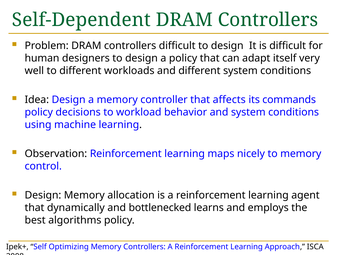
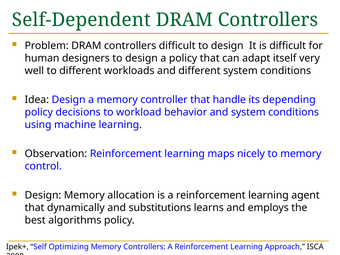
affects: affects -> handle (229, 100)
commands: commands -> depending (289, 100)
bottlenecked: bottlenecked -> substitutions (160, 208)
